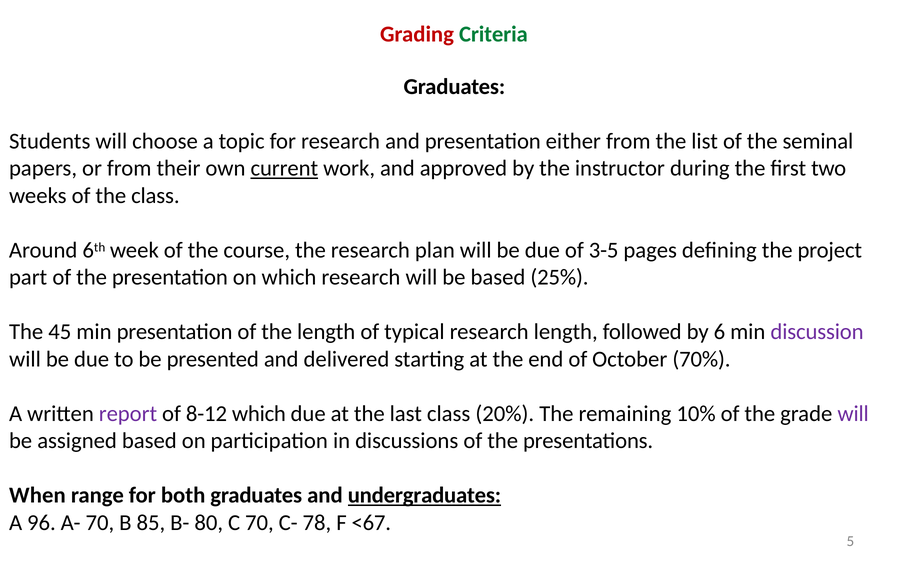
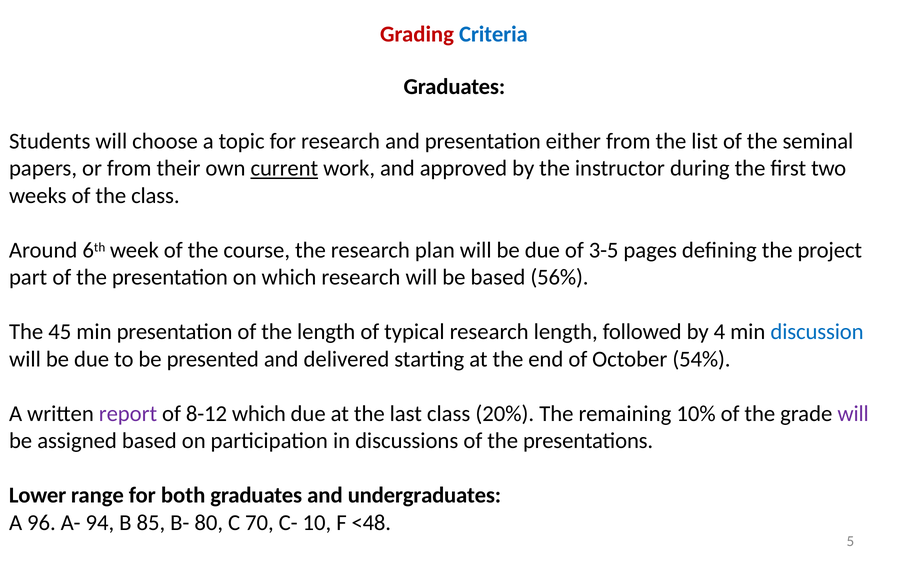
Criteria colour: green -> blue (493, 34)
25%: 25% -> 56% (559, 277)
6: 6 -> 4 (719, 332)
discussion colour: purple -> blue (817, 332)
70%: 70% -> 54% (701, 359)
When: When -> Lower (38, 496)
undergraduates underline: present -> none (424, 496)
A- 70: 70 -> 94 (100, 523)
78: 78 -> 10 (317, 523)
<67: <67 -> <48 (371, 523)
